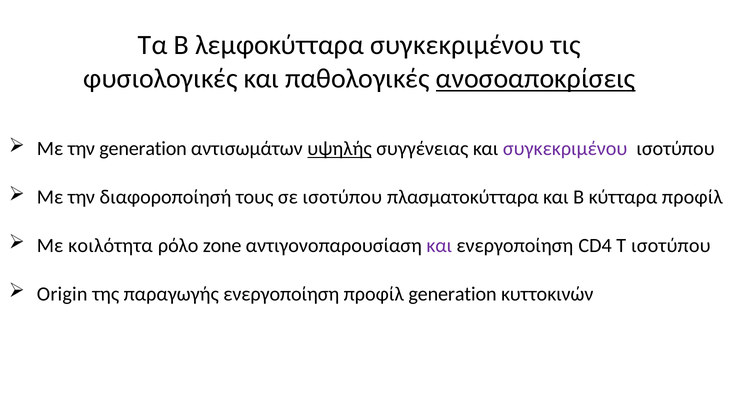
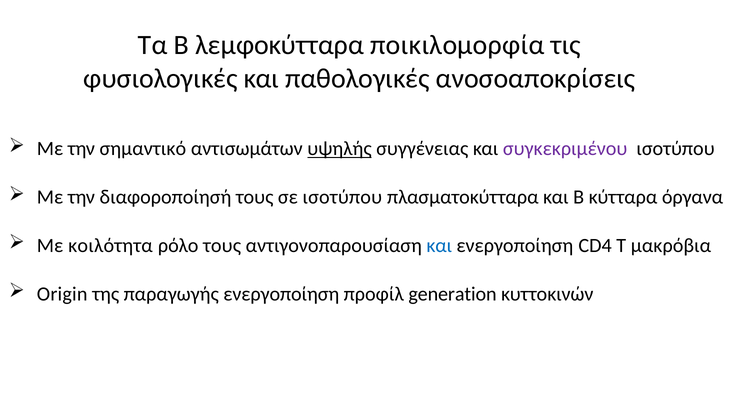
λεμφοκύτταρα συγκεκριμένου: συγκεκριμένου -> ποικιλομορφία (457, 45)
ανοσοαποκρίσεις underline: present -> none (536, 79)
την generation: generation -> σημαντικό (143, 149)
κύτταρα προφίλ: προφίλ -> όργανα (693, 197)
ρόλο zone: zone -> τους (222, 245)
και colour: purple -> blue (439, 245)
T ισοτύπου: ισοτύπου -> μακρόβια (671, 245)
